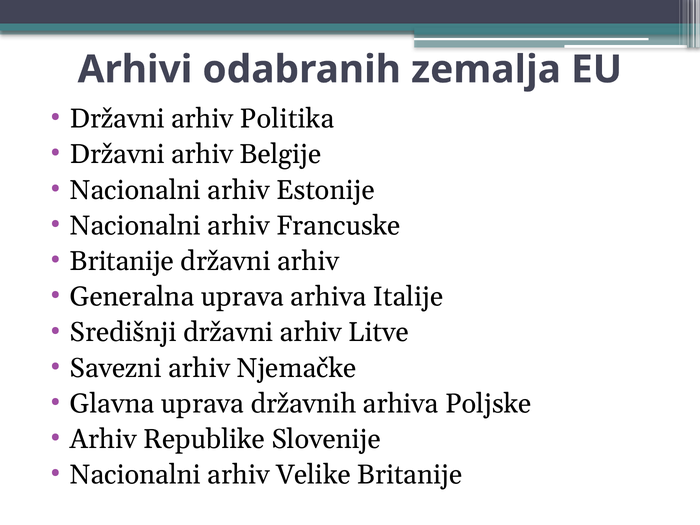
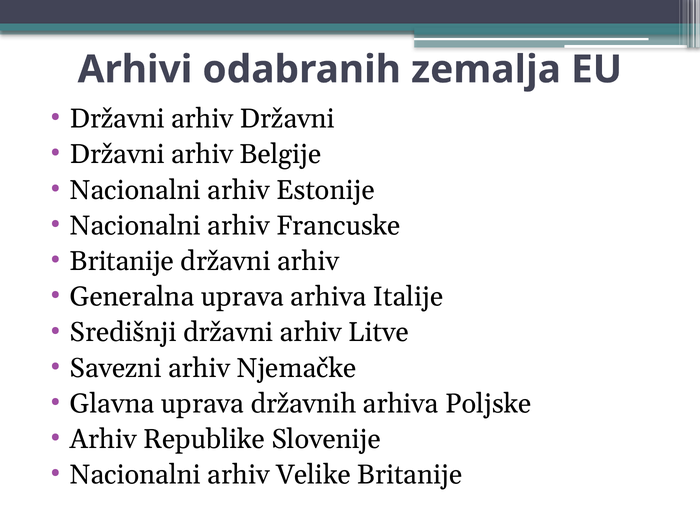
arhiv Politika: Politika -> Državni (287, 119)
